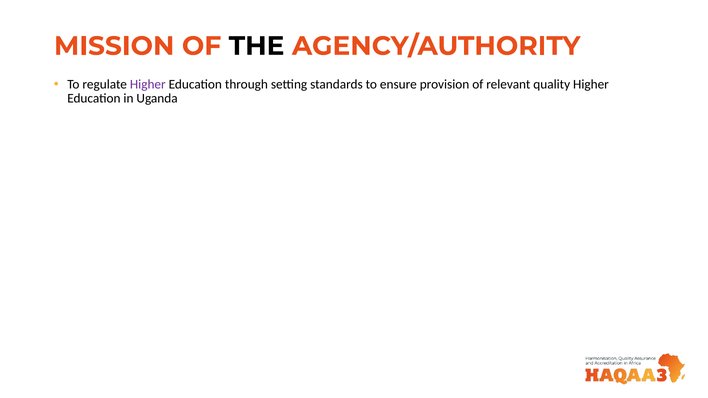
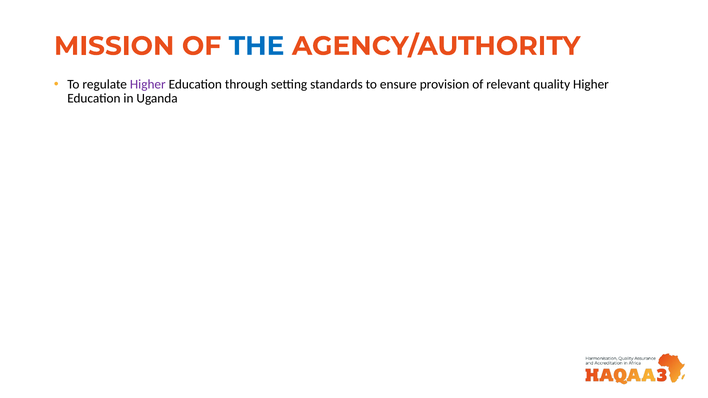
THE colour: black -> blue (257, 46)
